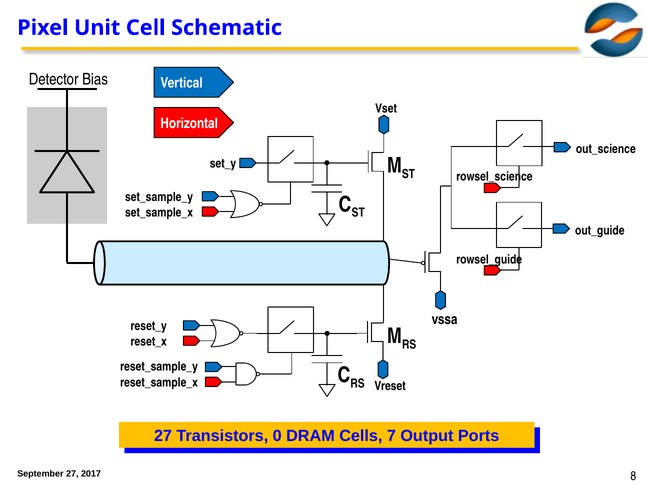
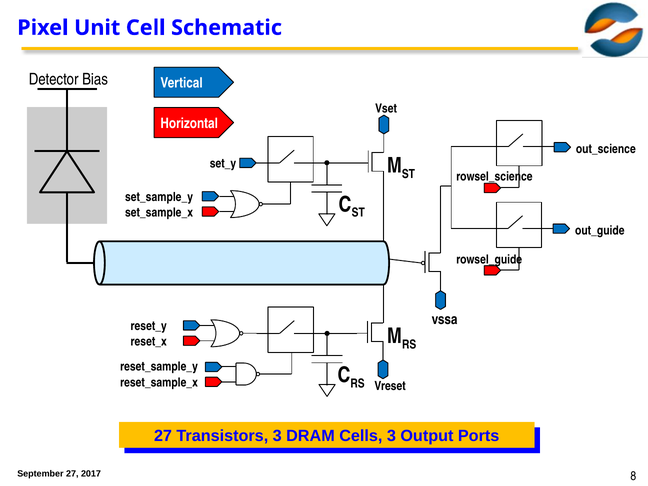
0: 0 -> 3 (277, 436)
7: 7 -> 3 (391, 436)
